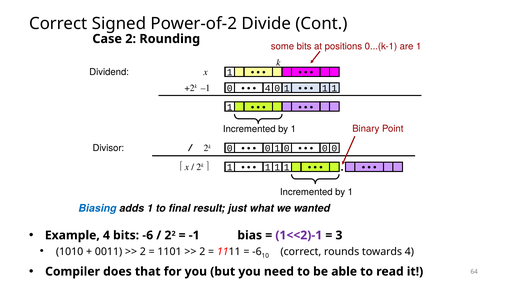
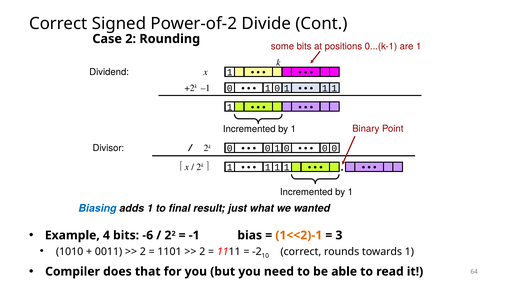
4: 4 -> 1 (268, 88)
1<<2)-1 colour: purple -> orange (299, 235)
-6: -6 -> -2 (257, 252)
towards 4: 4 -> 1 (409, 252)
